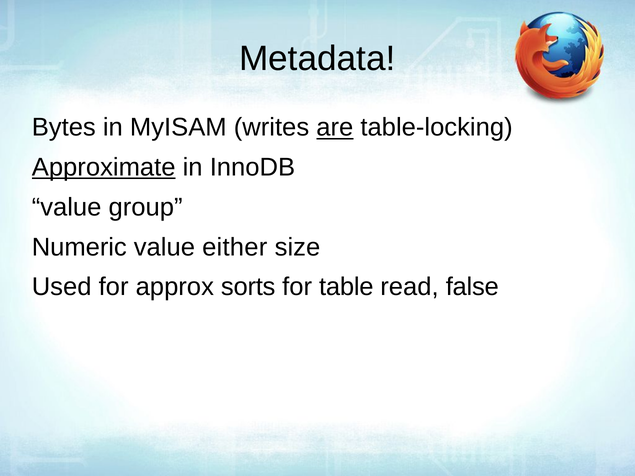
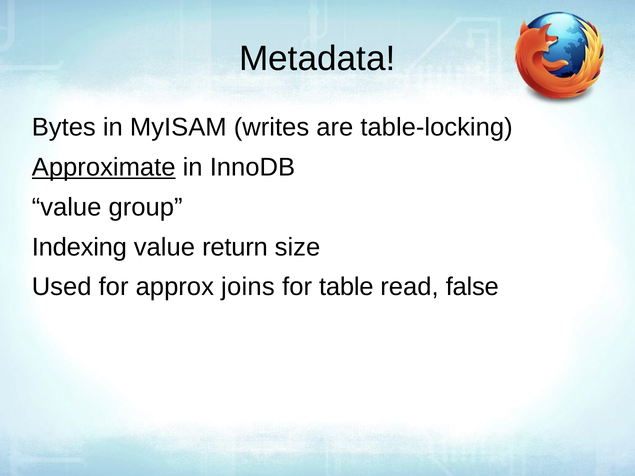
are underline: present -> none (335, 128)
Numeric: Numeric -> Indexing (79, 247)
either: either -> return (235, 247)
sorts: sorts -> joins (248, 287)
